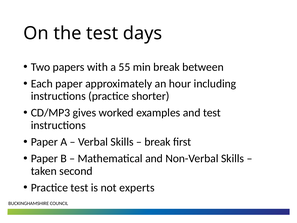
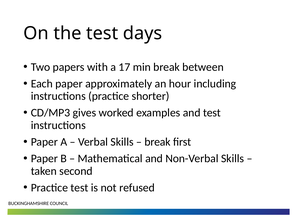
55: 55 -> 17 (124, 67)
experts: experts -> refused (137, 187)
